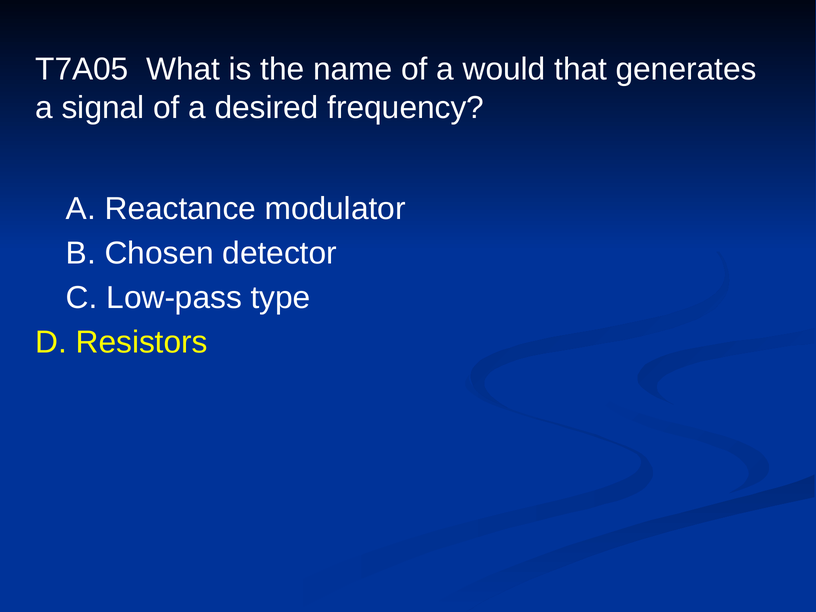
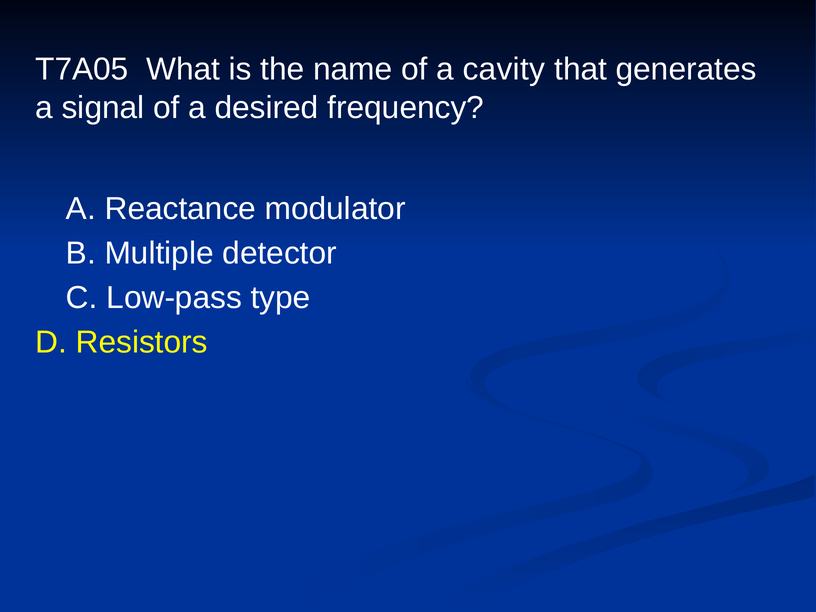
would: would -> cavity (504, 69)
Chosen: Chosen -> Multiple (159, 253)
